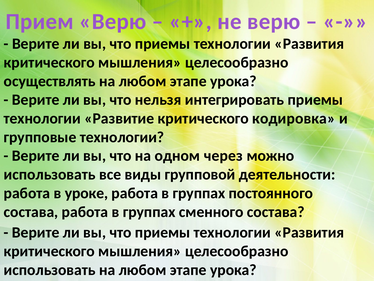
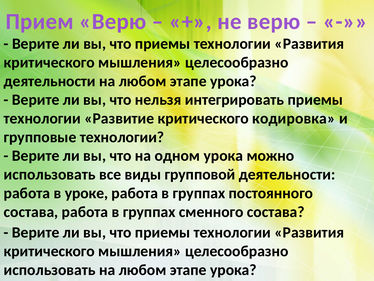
осуществлять: осуществлять -> деятельности (50, 81)
одном через: через -> урока (223, 156)
